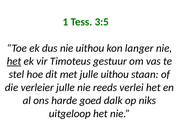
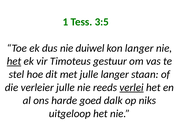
nie uithou: uithou -> duiwel (90, 48)
julle uithou: uithou -> langer (115, 74)
verlei underline: none -> present (132, 88)
